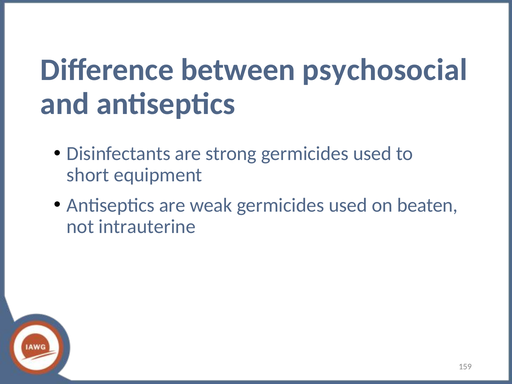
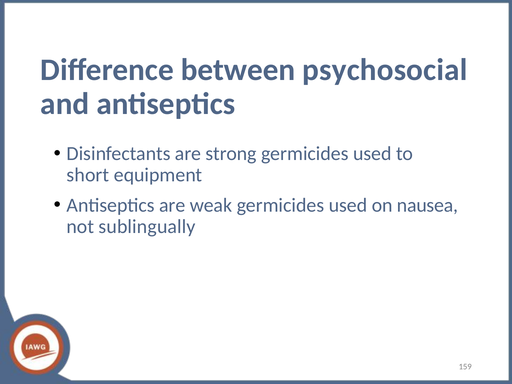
beaten: beaten -> nausea (428, 205)
intrauterine: intrauterine -> sublingually (147, 227)
